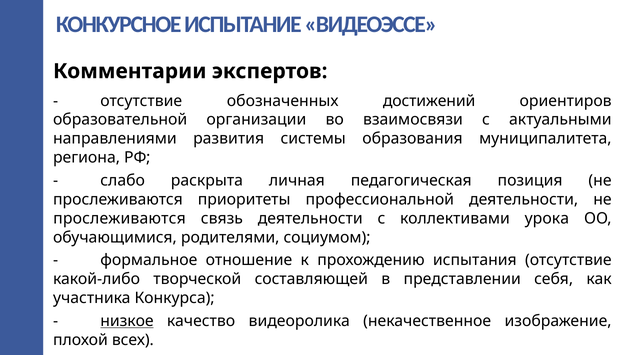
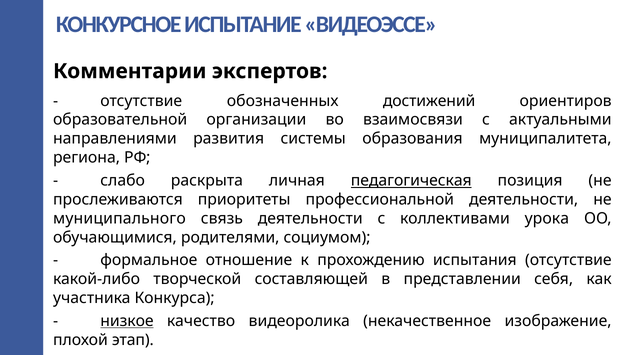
педагогическая underline: none -> present (411, 180)
прослеживаются: прослеживаются -> муниципального (119, 218)
всех: всех -> этап (133, 340)
